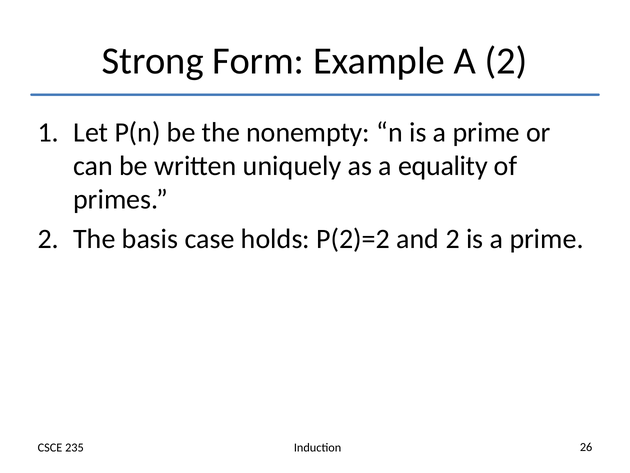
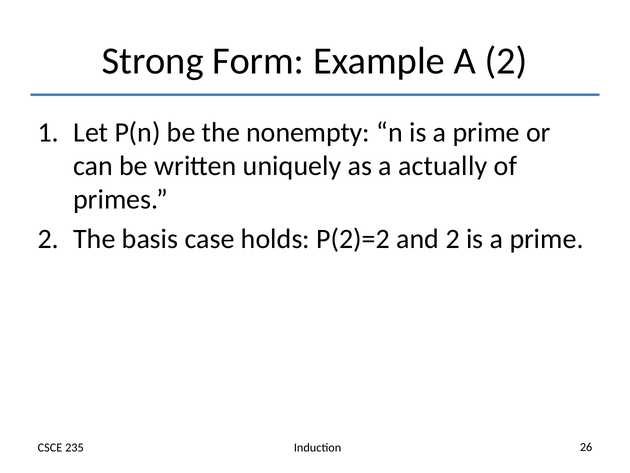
equality: equality -> actually (443, 166)
